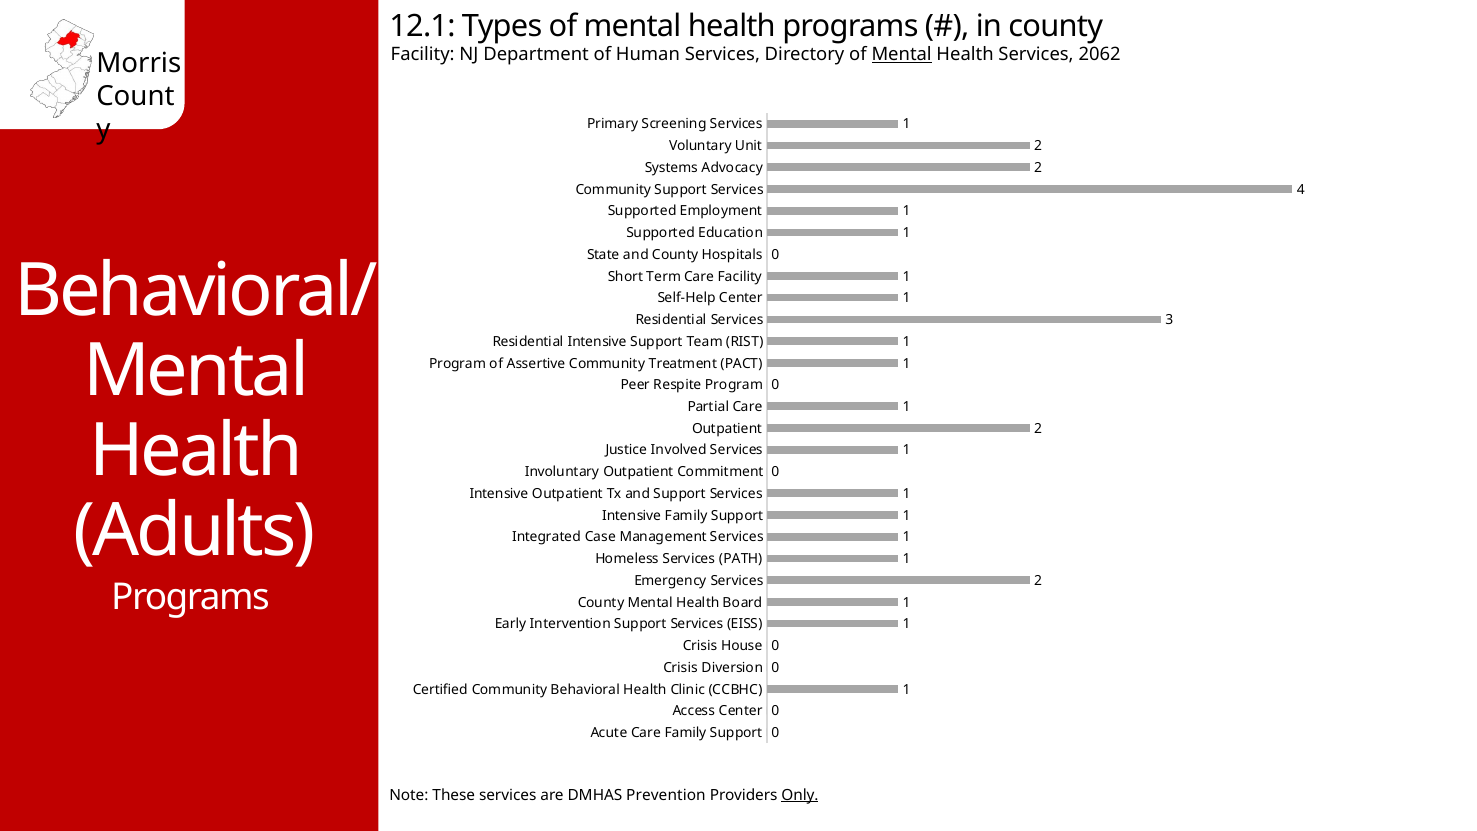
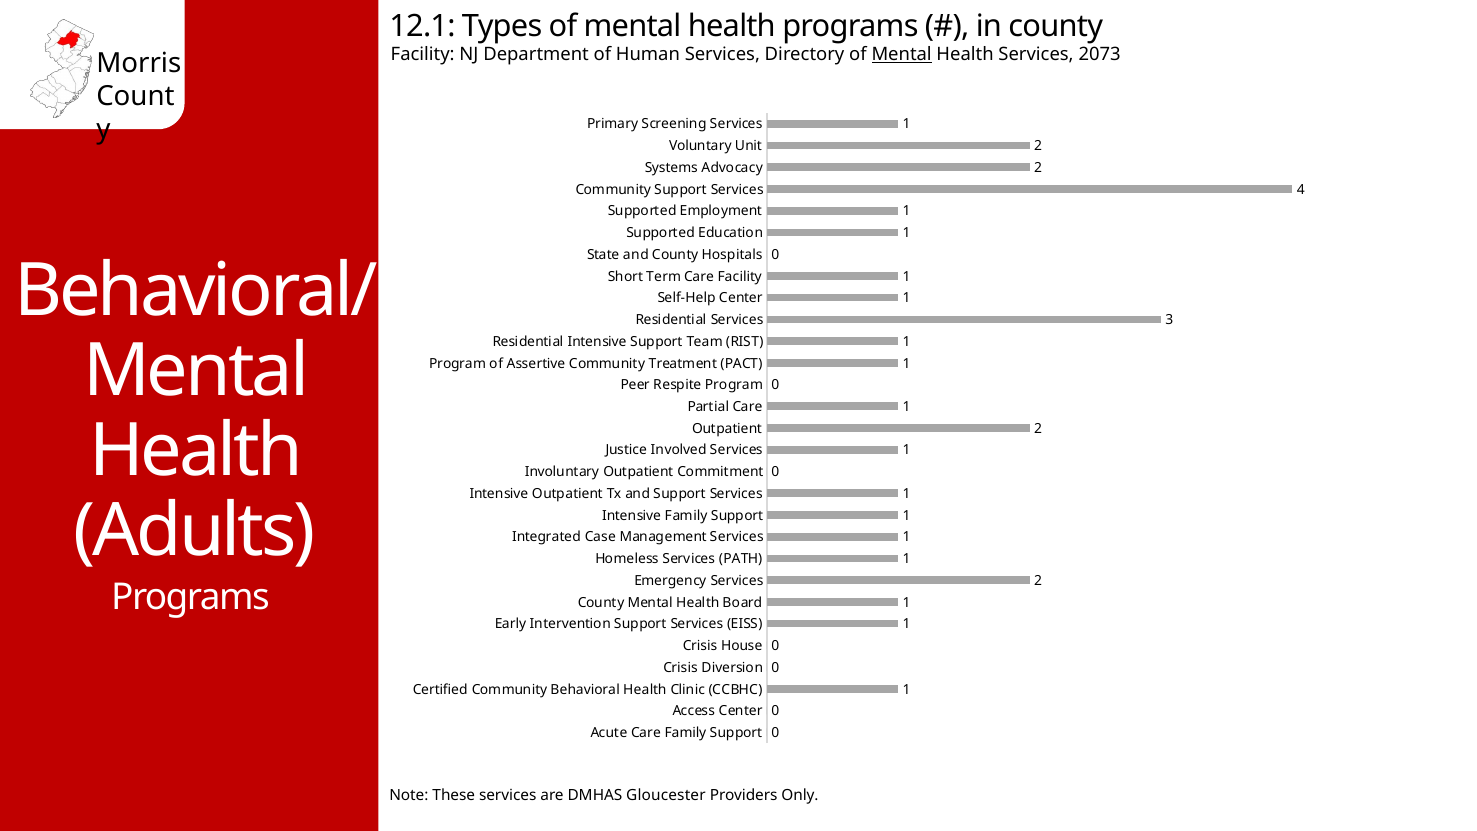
2062: 2062 -> 2073 (1100, 54)
Prevention: Prevention -> Gloucester (666, 795)
Only underline: present -> none (800, 795)
